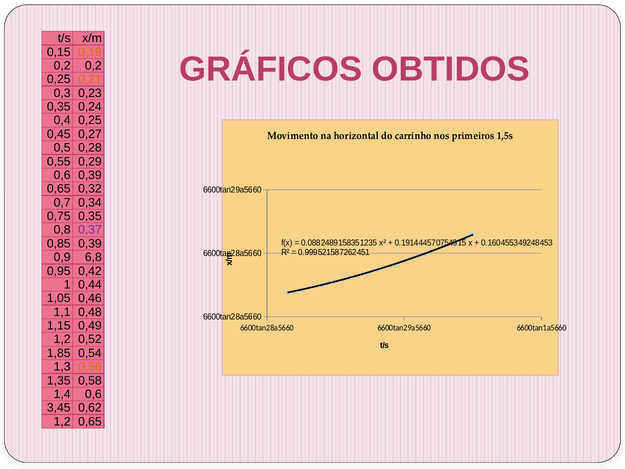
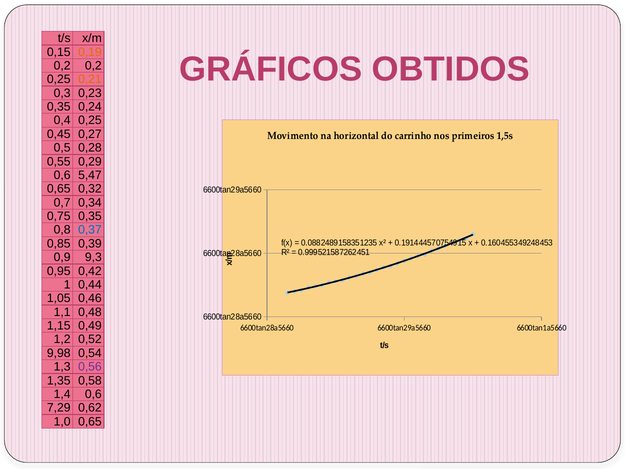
0,6 0,39: 0,39 -> 5,47 (90, 175)
0,37 colour: purple -> blue (90, 230)
6,8: 6,8 -> 9,3 (93, 257)
1,85: 1,85 -> 9,98 (59, 353)
0,56 colour: orange -> purple (90, 367)
3,45: 3,45 -> 7,29 (59, 408)
1,2: 1,2 -> 1,0 (62, 421)
